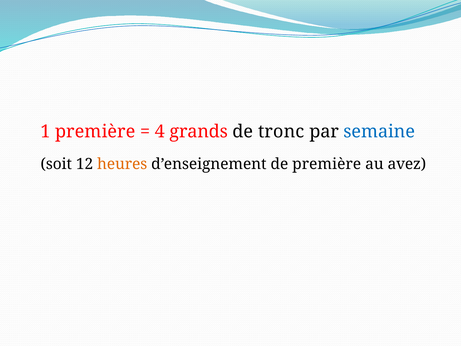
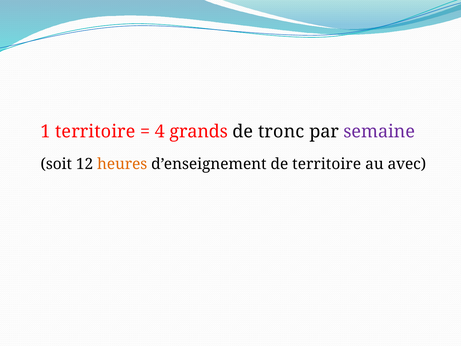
1 première: première -> territoire (95, 131)
semaine colour: blue -> purple (379, 131)
de première: première -> territoire (327, 164)
avez: avez -> avec (407, 164)
